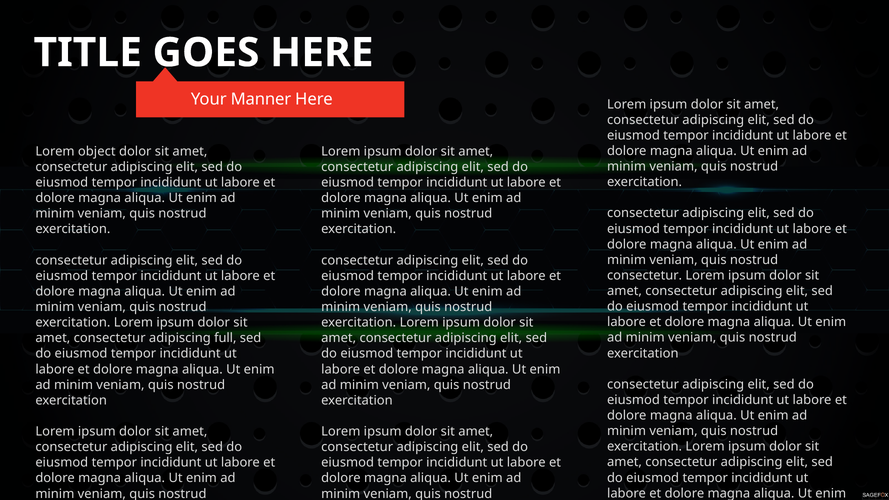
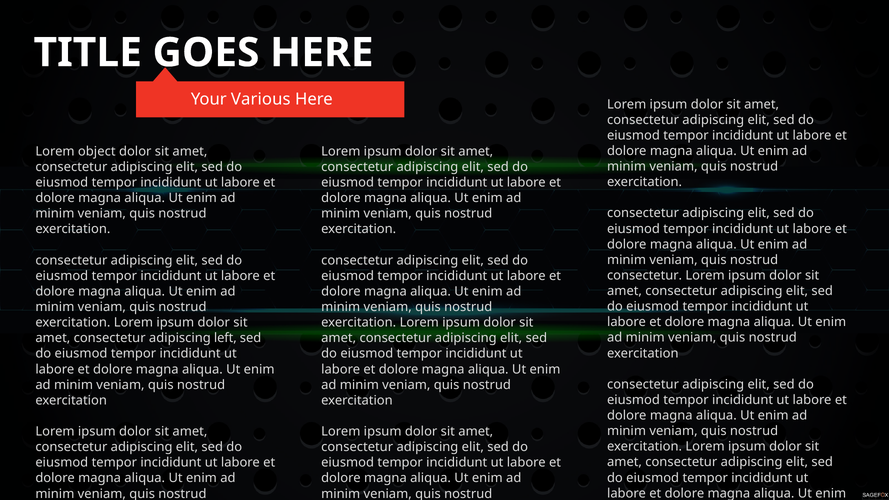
Manner: Manner -> Various (261, 99)
full: full -> left (225, 338)
